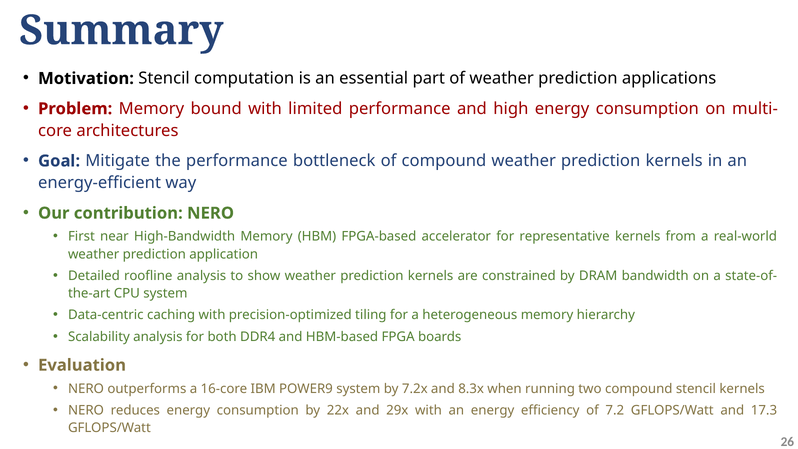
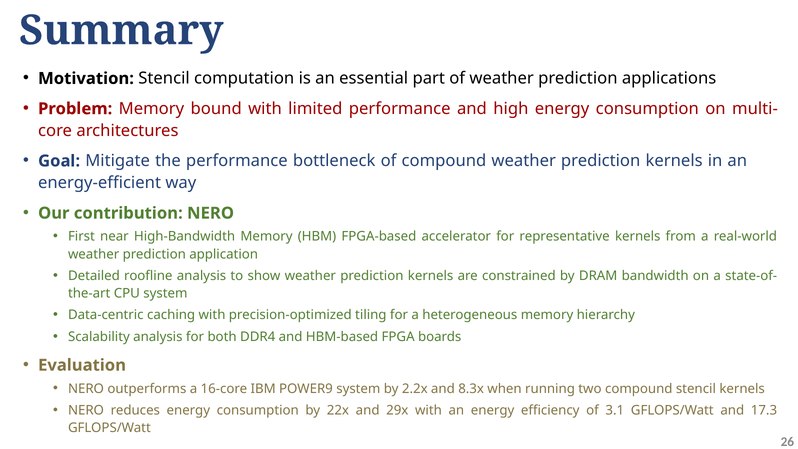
7.2x: 7.2x -> 2.2x (415, 389)
7.2: 7.2 -> 3.1 (615, 410)
